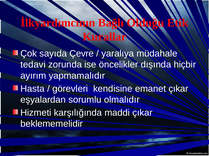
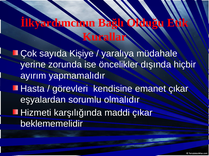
Çevre: Çevre -> Kişiye (82, 54)
tedavi: tedavi -> yerine (33, 65)
